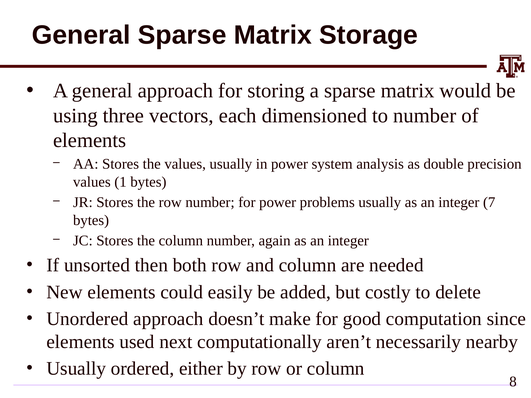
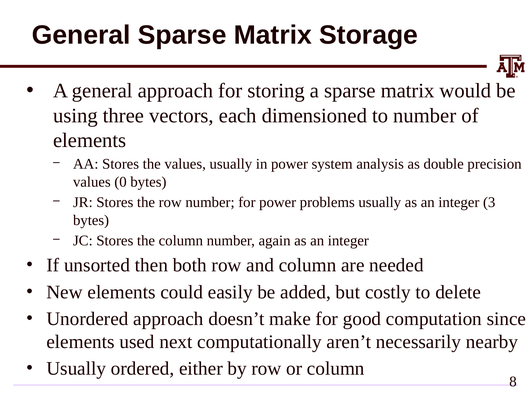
1: 1 -> 0 (121, 182)
7: 7 -> 3 (489, 203)
